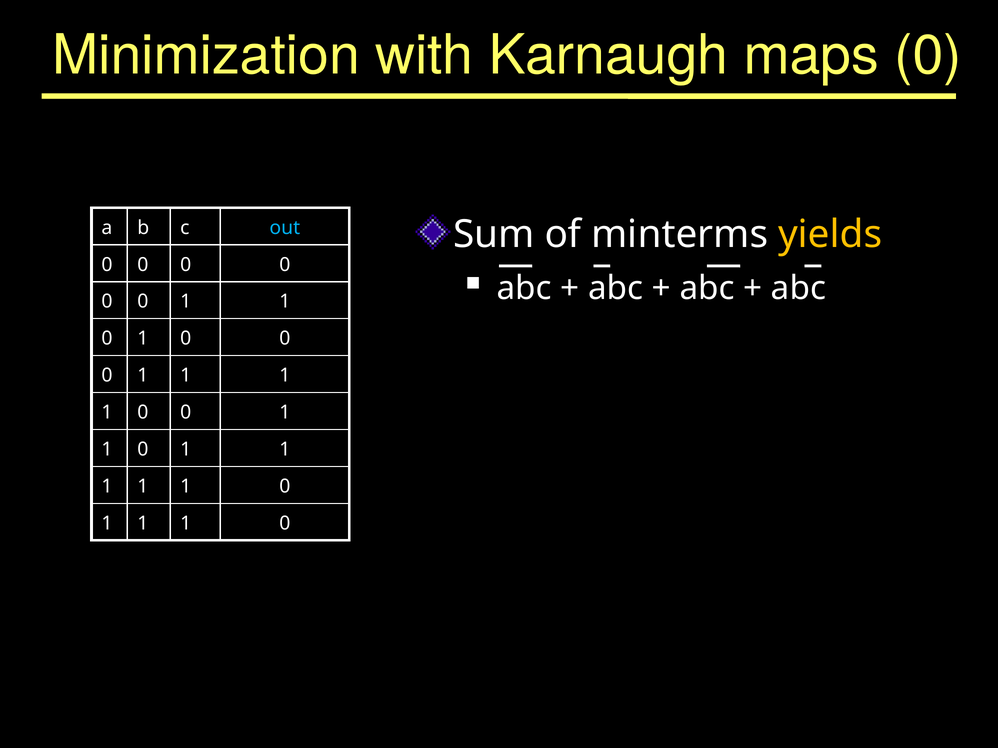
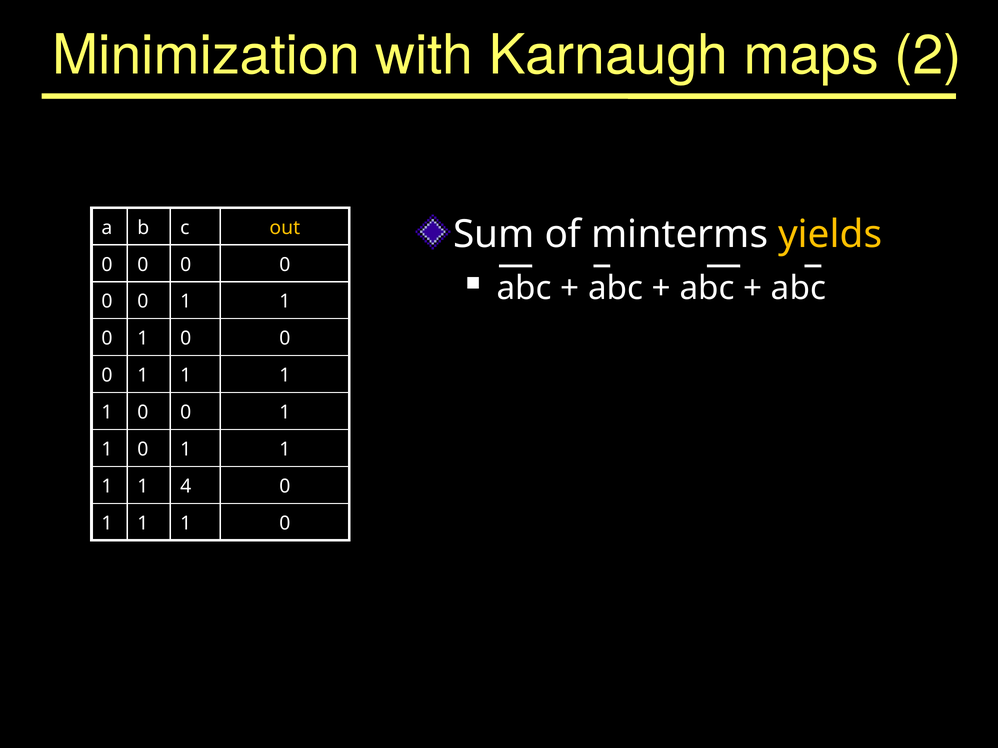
maps 0: 0 -> 2 (928, 55)
out colour: light blue -> yellow (285, 228)
1: 1 -> 4 (186, 487)
